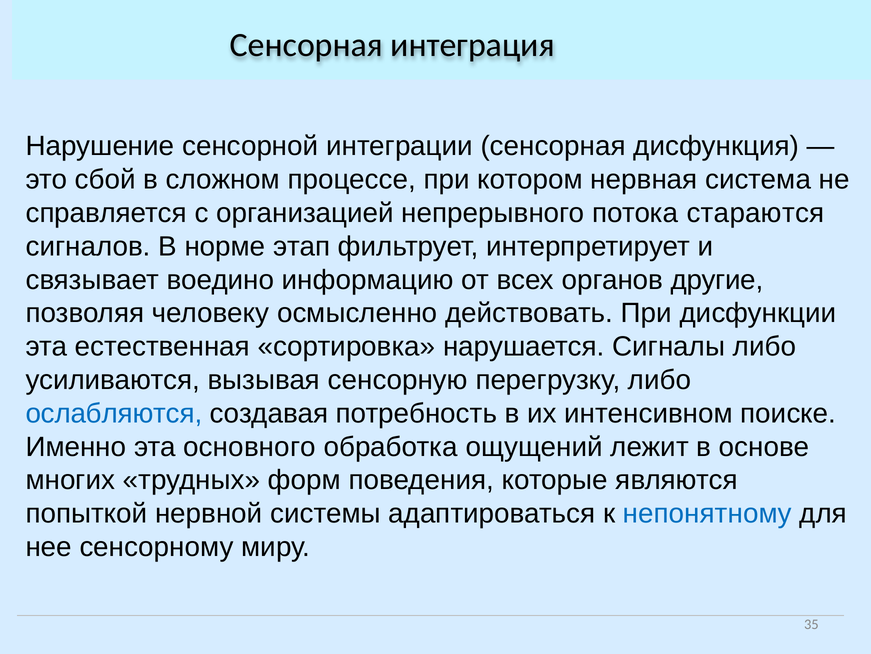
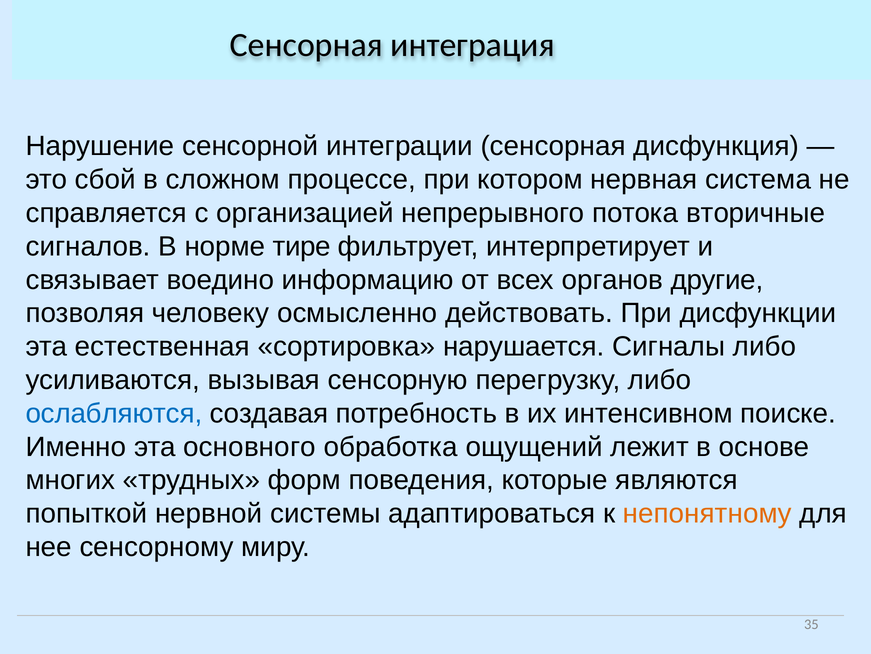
стараются: стараются -> вторичные (756, 213)
этап: этап -> тире (302, 246)
непонятному colour: blue -> orange (707, 513)
